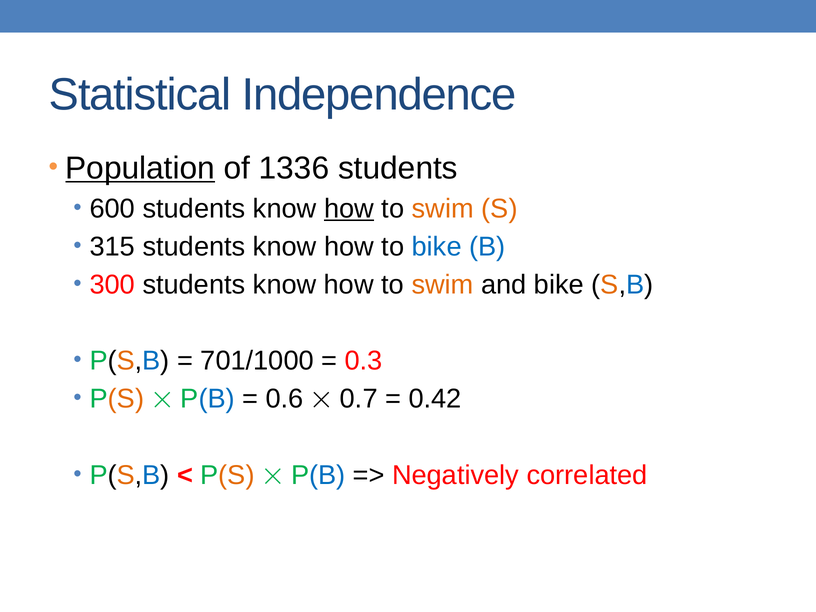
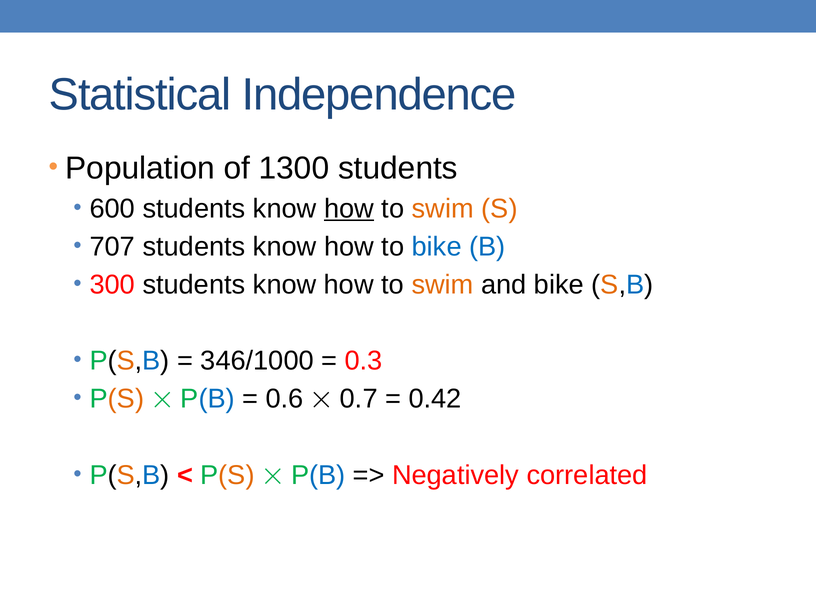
Population underline: present -> none (140, 168)
1336: 1336 -> 1300 (294, 168)
315: 315 -> 707 (112, 247)
701/1000: 701/1000 -> 346/1000 (257, 361)
